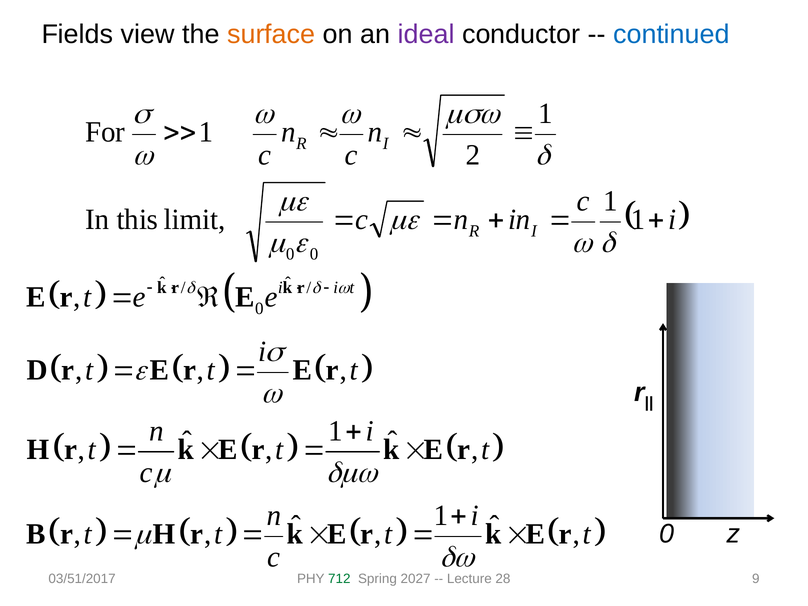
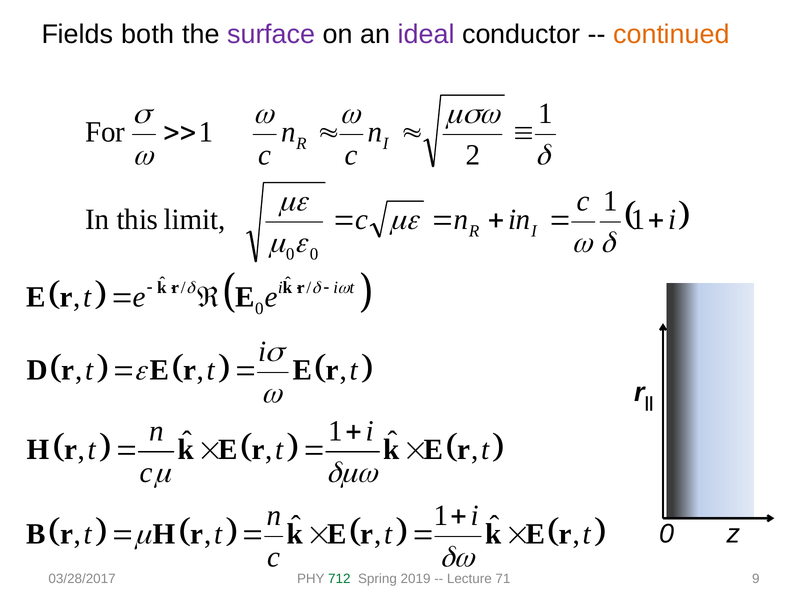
view: view -> both (148, 34)
surface colour: orange -> purple (271, 34)
continued colour: blue -> orange (671, 34)
03/51/2017: 03/51/2017 -> 03/28/2017 (82, 579)
2027: 2027 -> 2019 (416, 579)
28: 28 -> 71 (503, 579)
